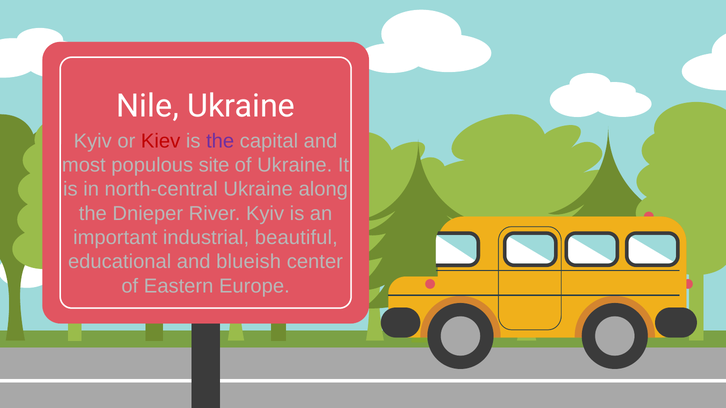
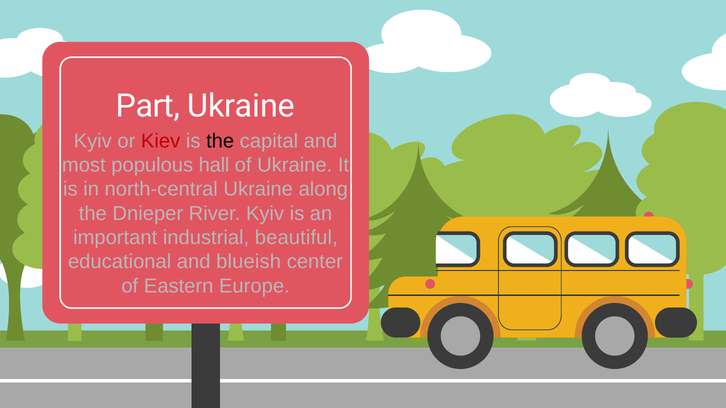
Nile: Nile -> Part (148, 106)
the colour: purple -> black (220, 141)
site: site -> hall (214, 165)
